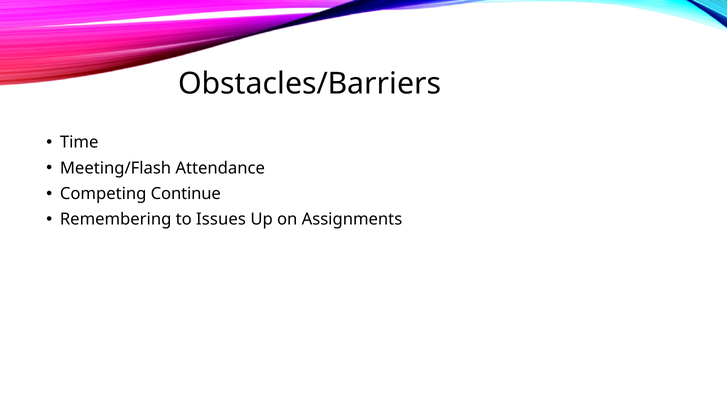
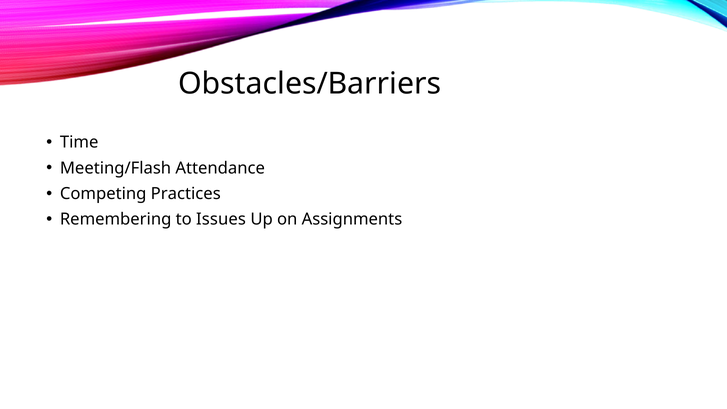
Continue: Continue -> Practices (186, 194)
